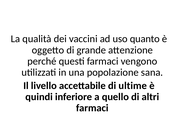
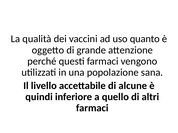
ultime: ultime -> alcune (133, 86)
